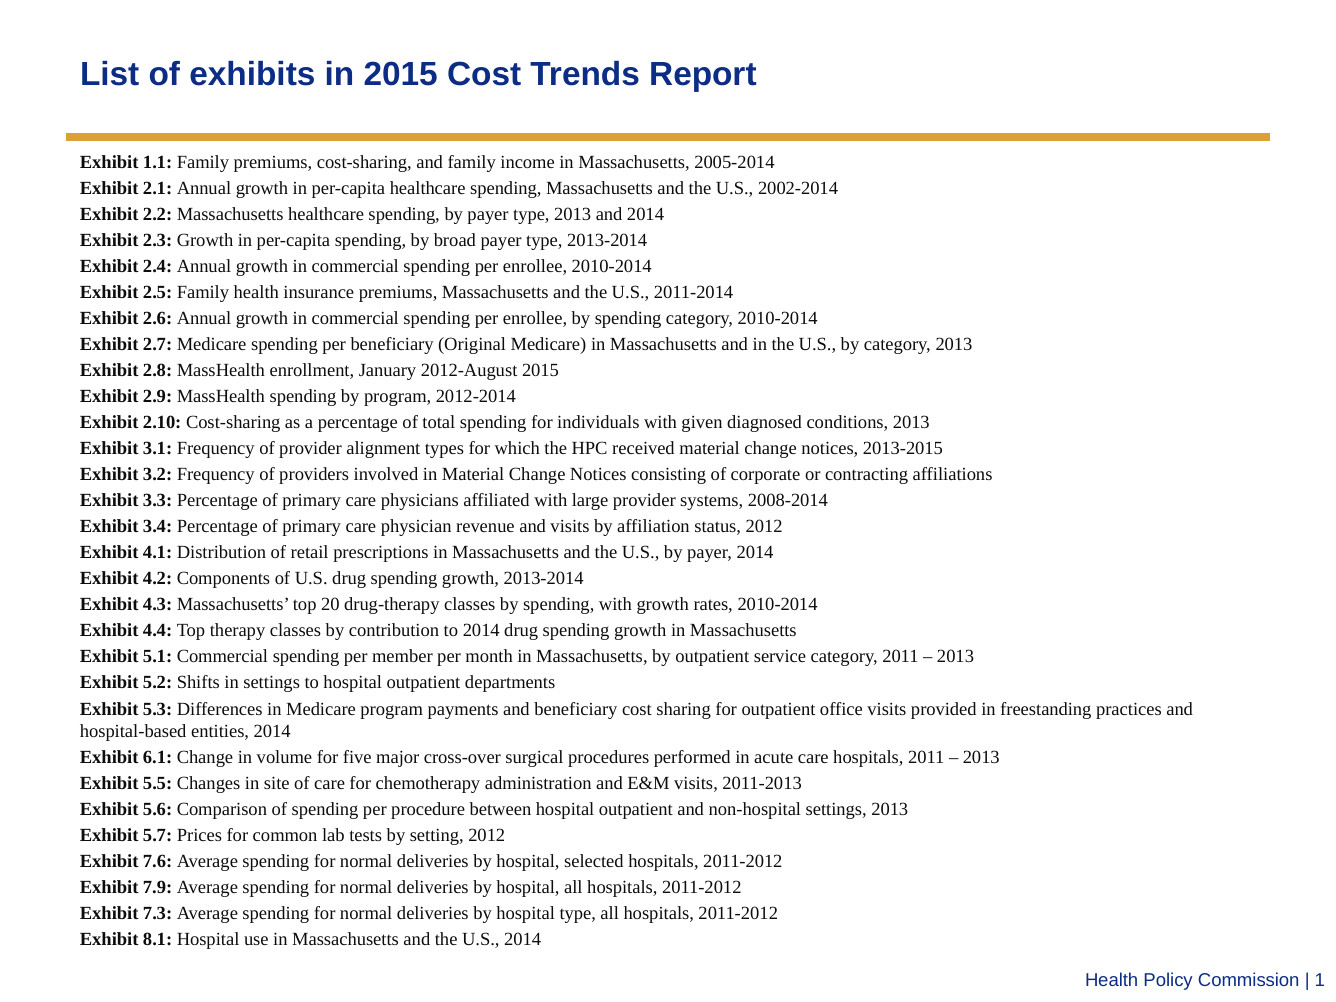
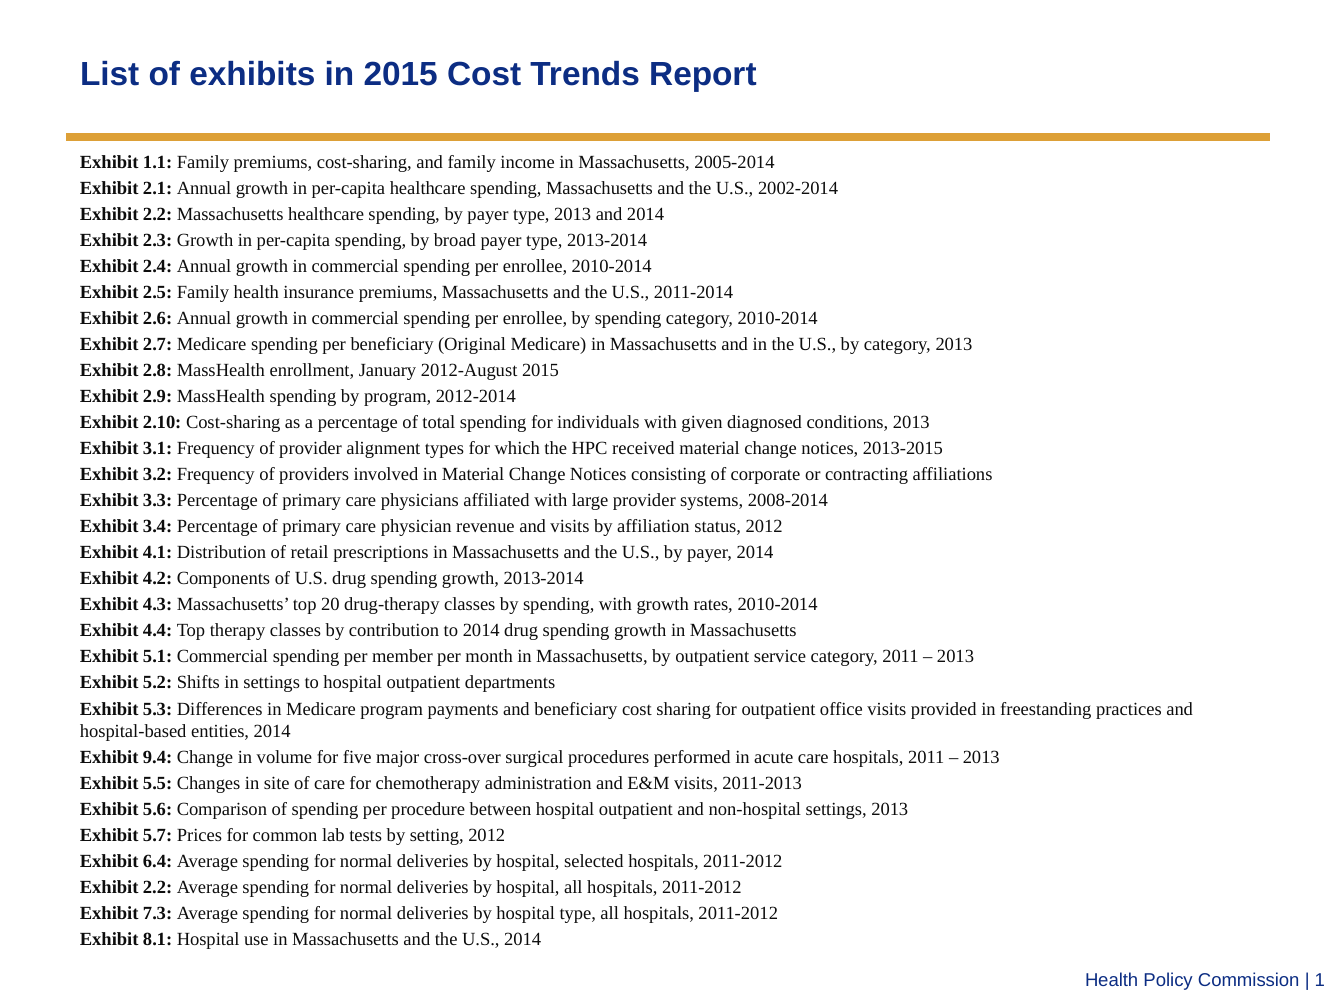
6.1: 6.1 -> 9.4 (158, 757)
7.6: 7.6 -> 6.4 (158, 861)
7.9: 7.9 -> 2.2 (158, 887)
